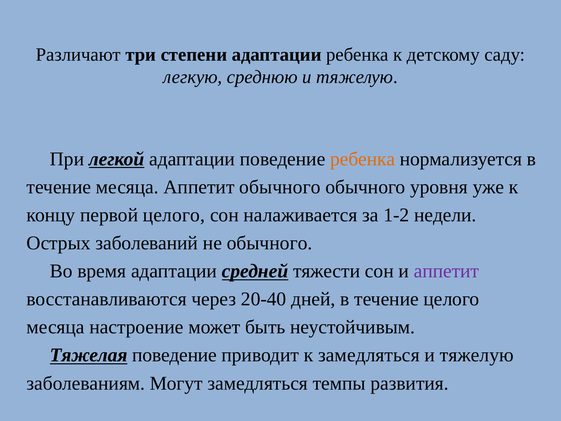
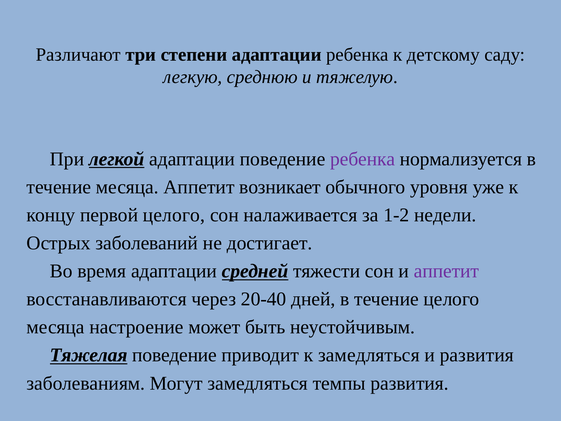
ребенка colour: orange -> purple (363, 159)
Аппетит обычного: обычного -> возникает (280, 187)
не обычного: обычного -> достигает (270, 243)
тяжелую: тяжелую -> развития (477, 355)
